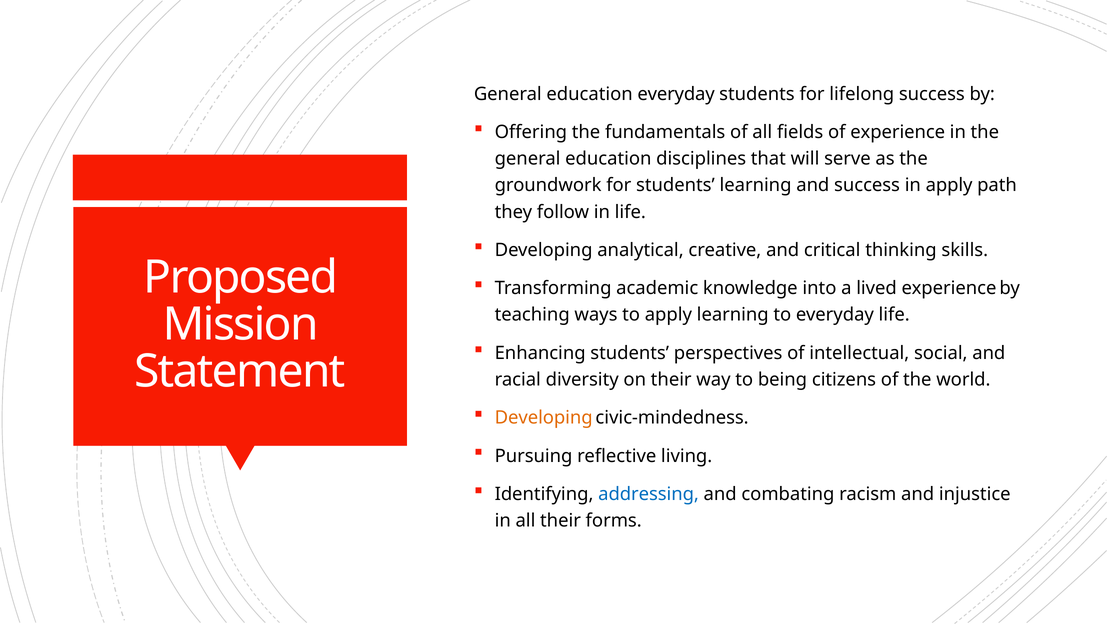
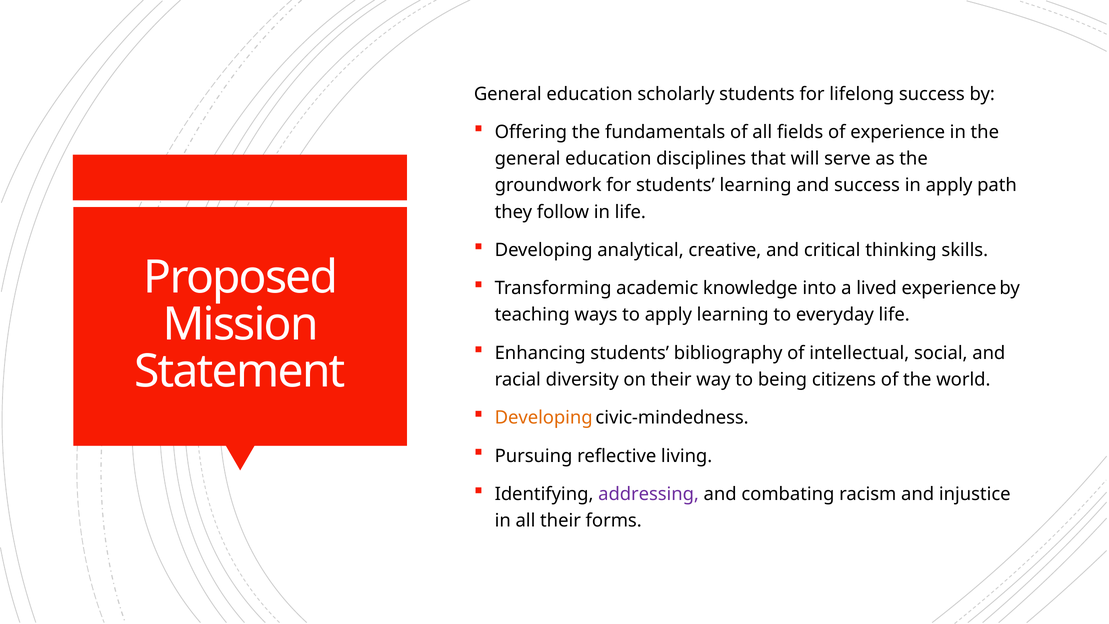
education everyday: everyday -> scholarly (676, 94)
perspectives: perspectives -> bibliography (728, 353)
addressing colour: blue -> purple (649, 494)
